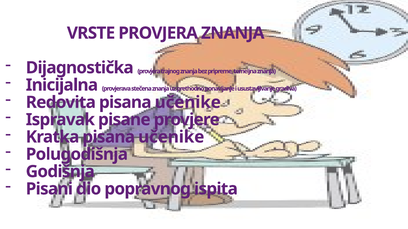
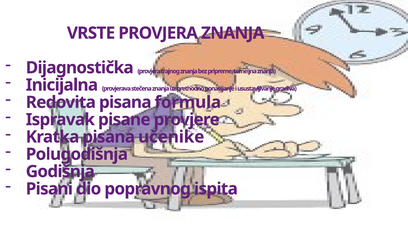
Redovita pisana učenike: učenike -> formula (188, 103)
